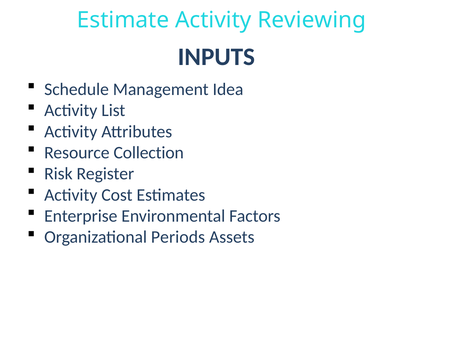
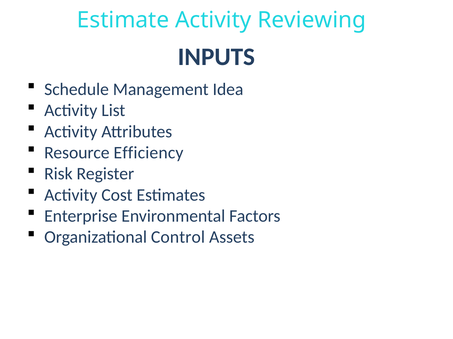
Collection: Collection -> Efficiency (149, 153)
Periods: Periods -> Control (178, 238)
